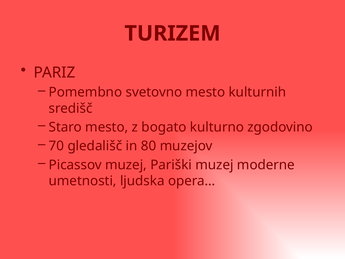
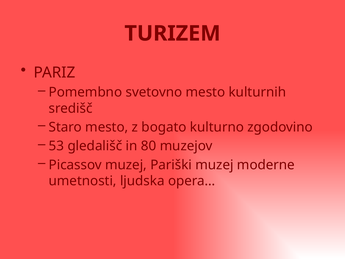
70: 70 -> 53 (56, 146)
